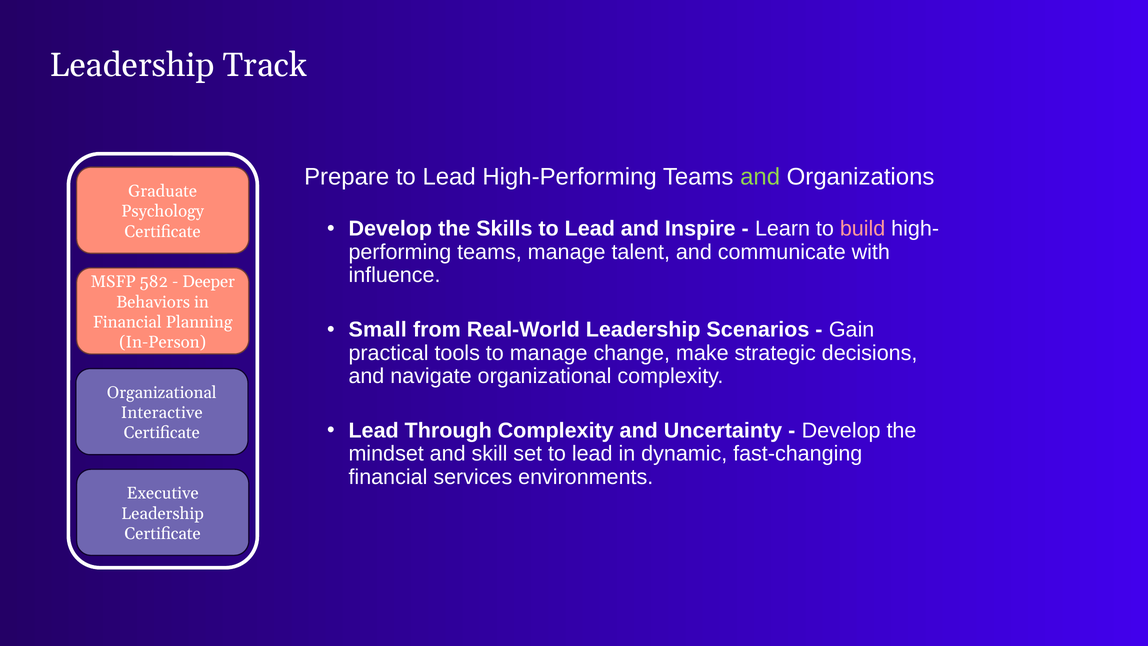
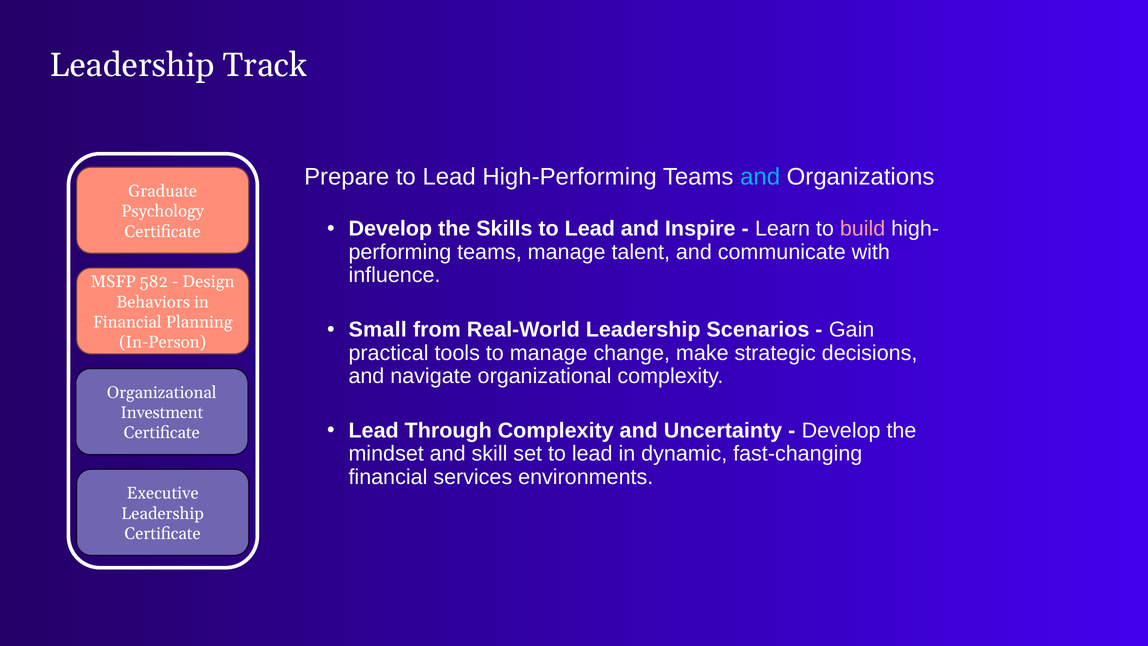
and colour: light green -> light blue (760, 177)
Deeper: Deeper -> Design (208, 282)
Interactive: Interactive -> Investment (162, 413)
